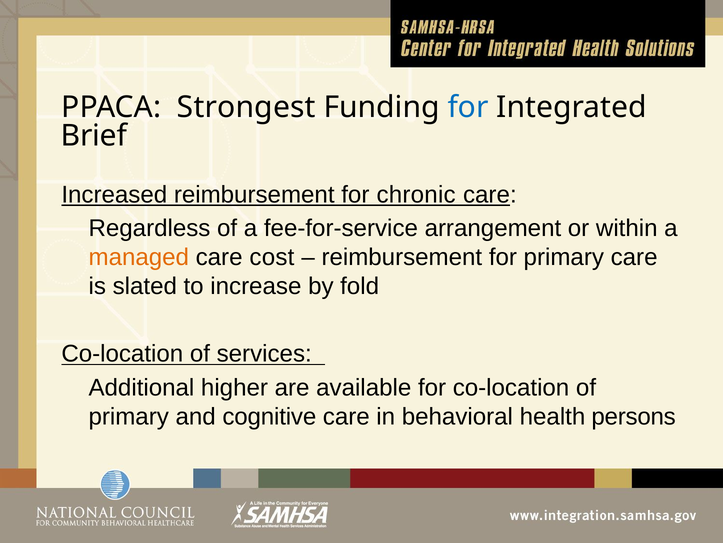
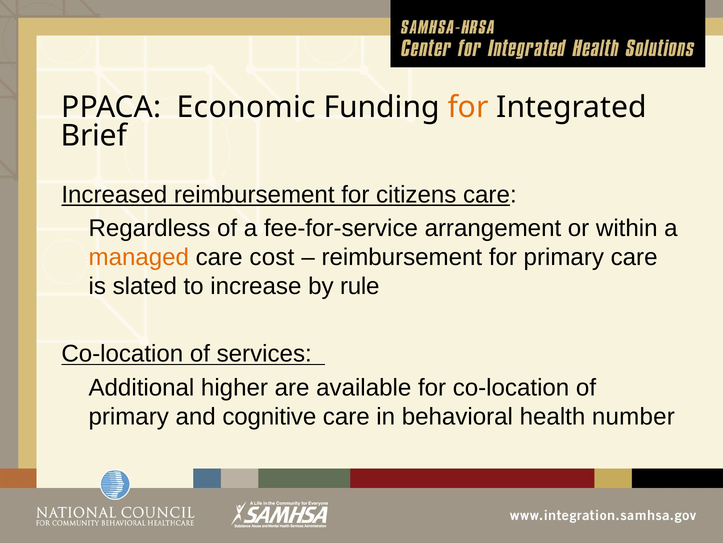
Strongest: Strongest -> Economic (246, 107)
for colour: blue -> orange (468, 107)
chronic: chronic -> citizens (416, 194)
fold: fold -> rule (360, 286)
persons: persons -> number (633, 416)
